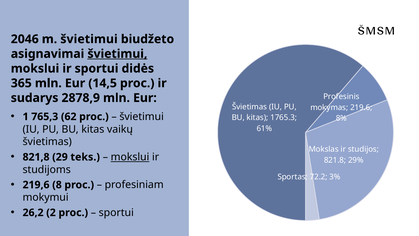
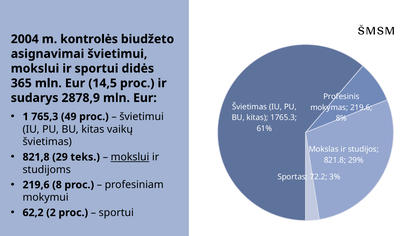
2046: 2046 -> 2004 (25, 39)
m švietimui: švietimui -> kontrolės (89, 39)
švietimui underline: present -> none (117, 54)
62: 62 -> 49 (69, 117)
26,2: 26,2 -> 62,2 (33, 212)
